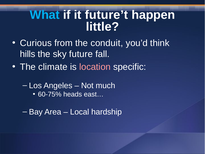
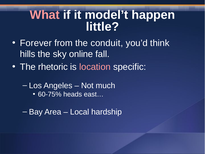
What colour: light blue -> pink (45, 15)
future’t: future’t -> model’t (107, 15)
Curious: Curious -> Forever (36, 43)
future: future -> online (81, 54)
climate: climate -> rhetoric (53, 67)
